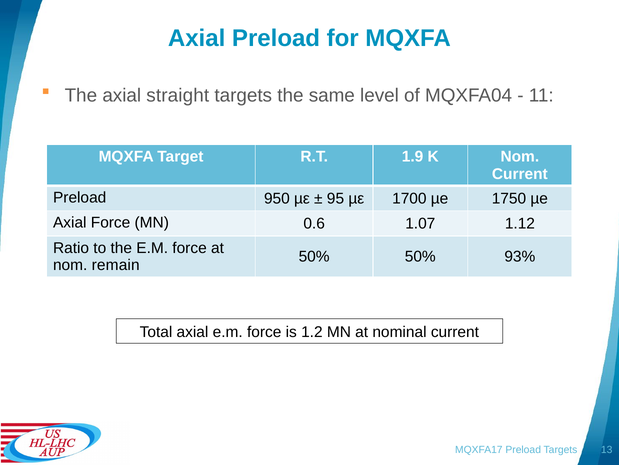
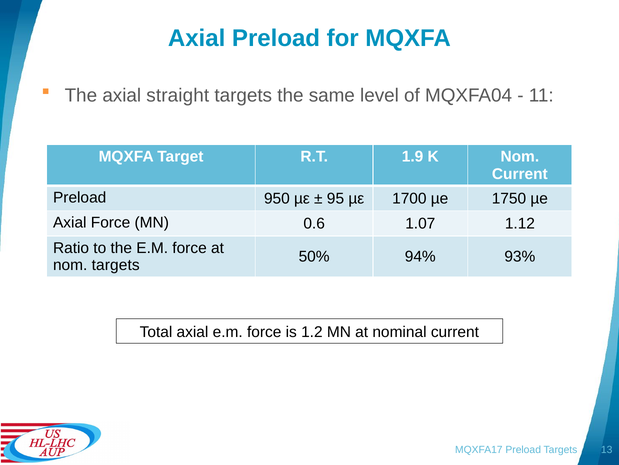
50% 50%: 50% -> 94% (420, 256)
nom remain: remain -> targets (116, 265)
